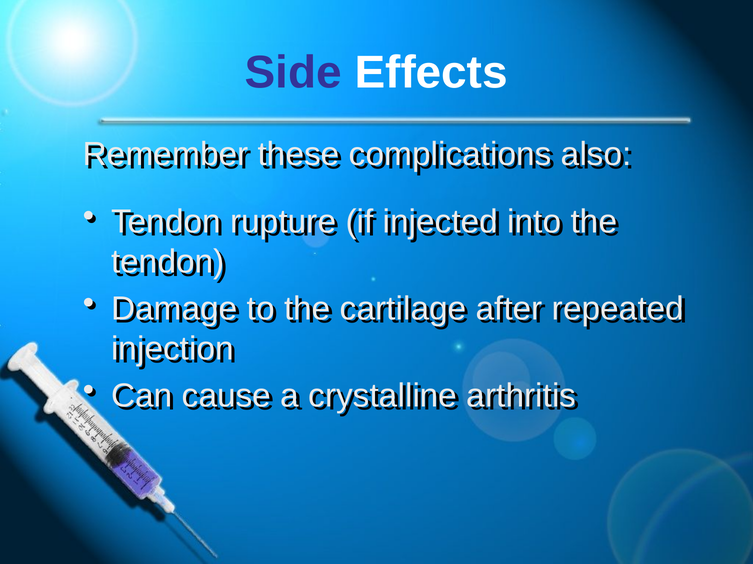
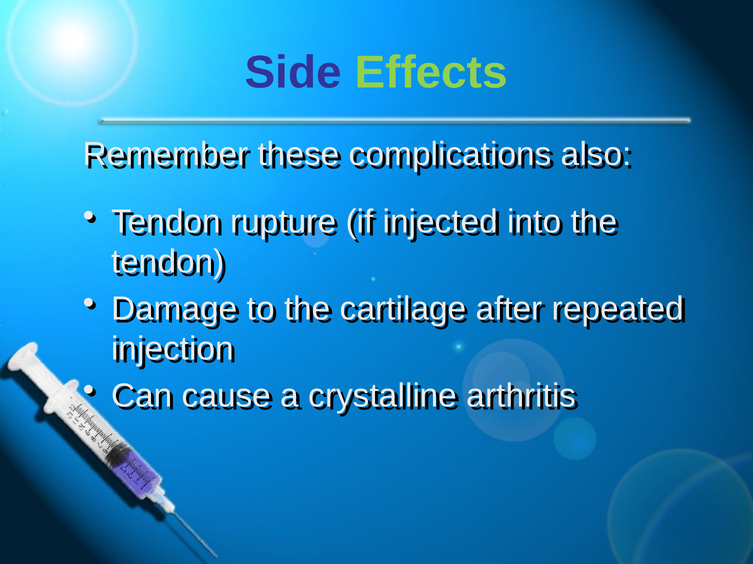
Effects colour: white -> light green (431, 73)
